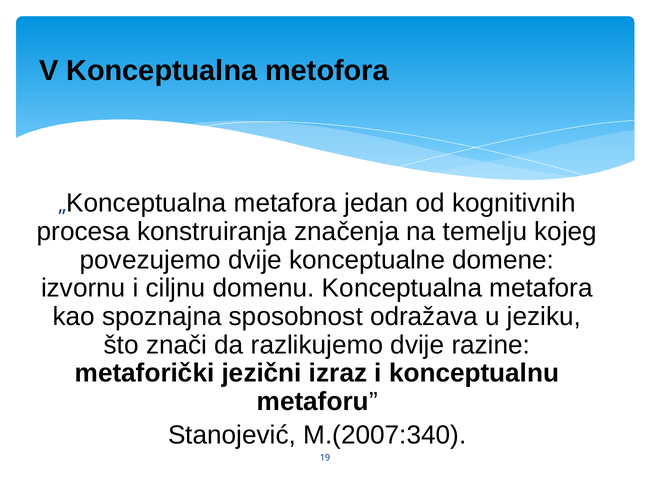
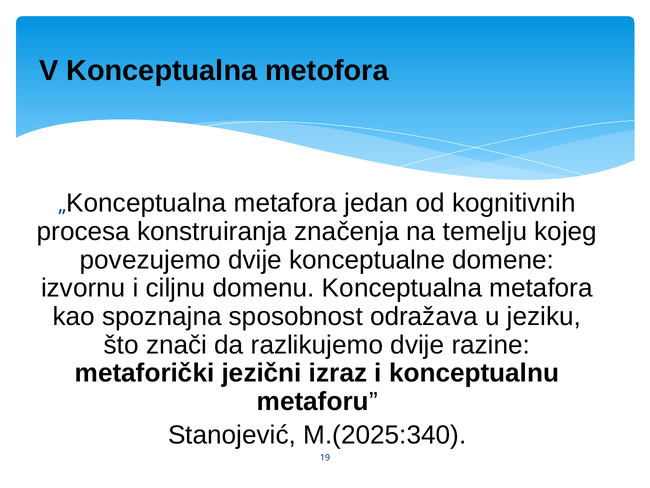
M.(2007:340: M.(2007:340 -> M.(2025:340 (385, 435)
